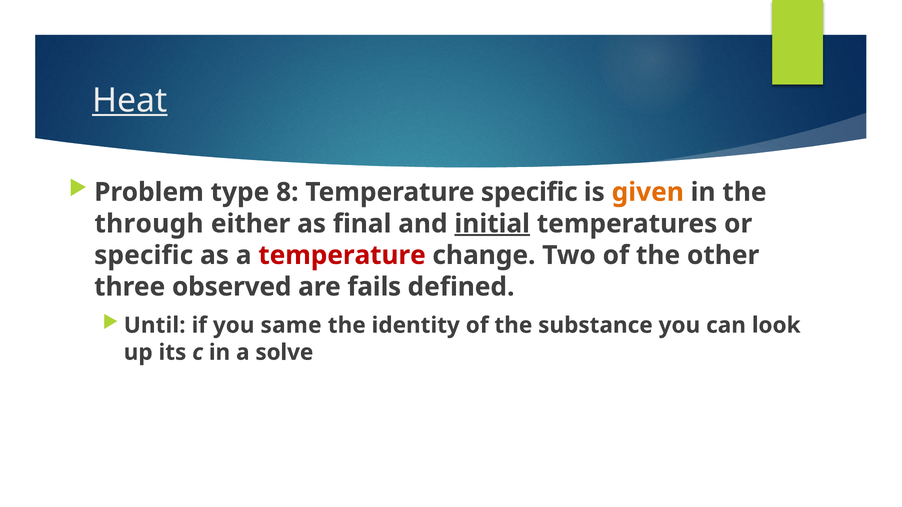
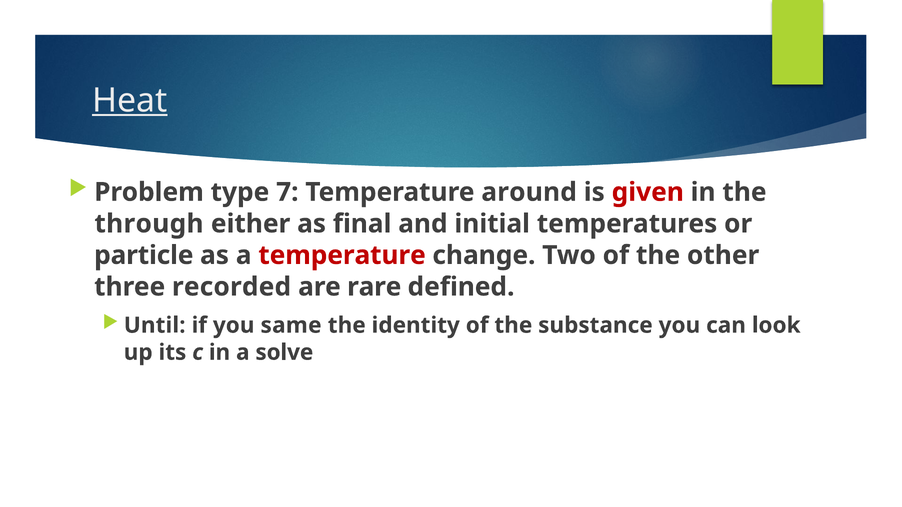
8: 8 -> 7 (287, 192)
Temperature specific: specific -> around (529, 192)
given colour: orange -> red (648, 192)
initial underline: present -> none (492, 224)
specific: specific -> particle (144, 255)
observed: observed -> recorded (232, 287)
fails: fails -> rare (374, 287)
